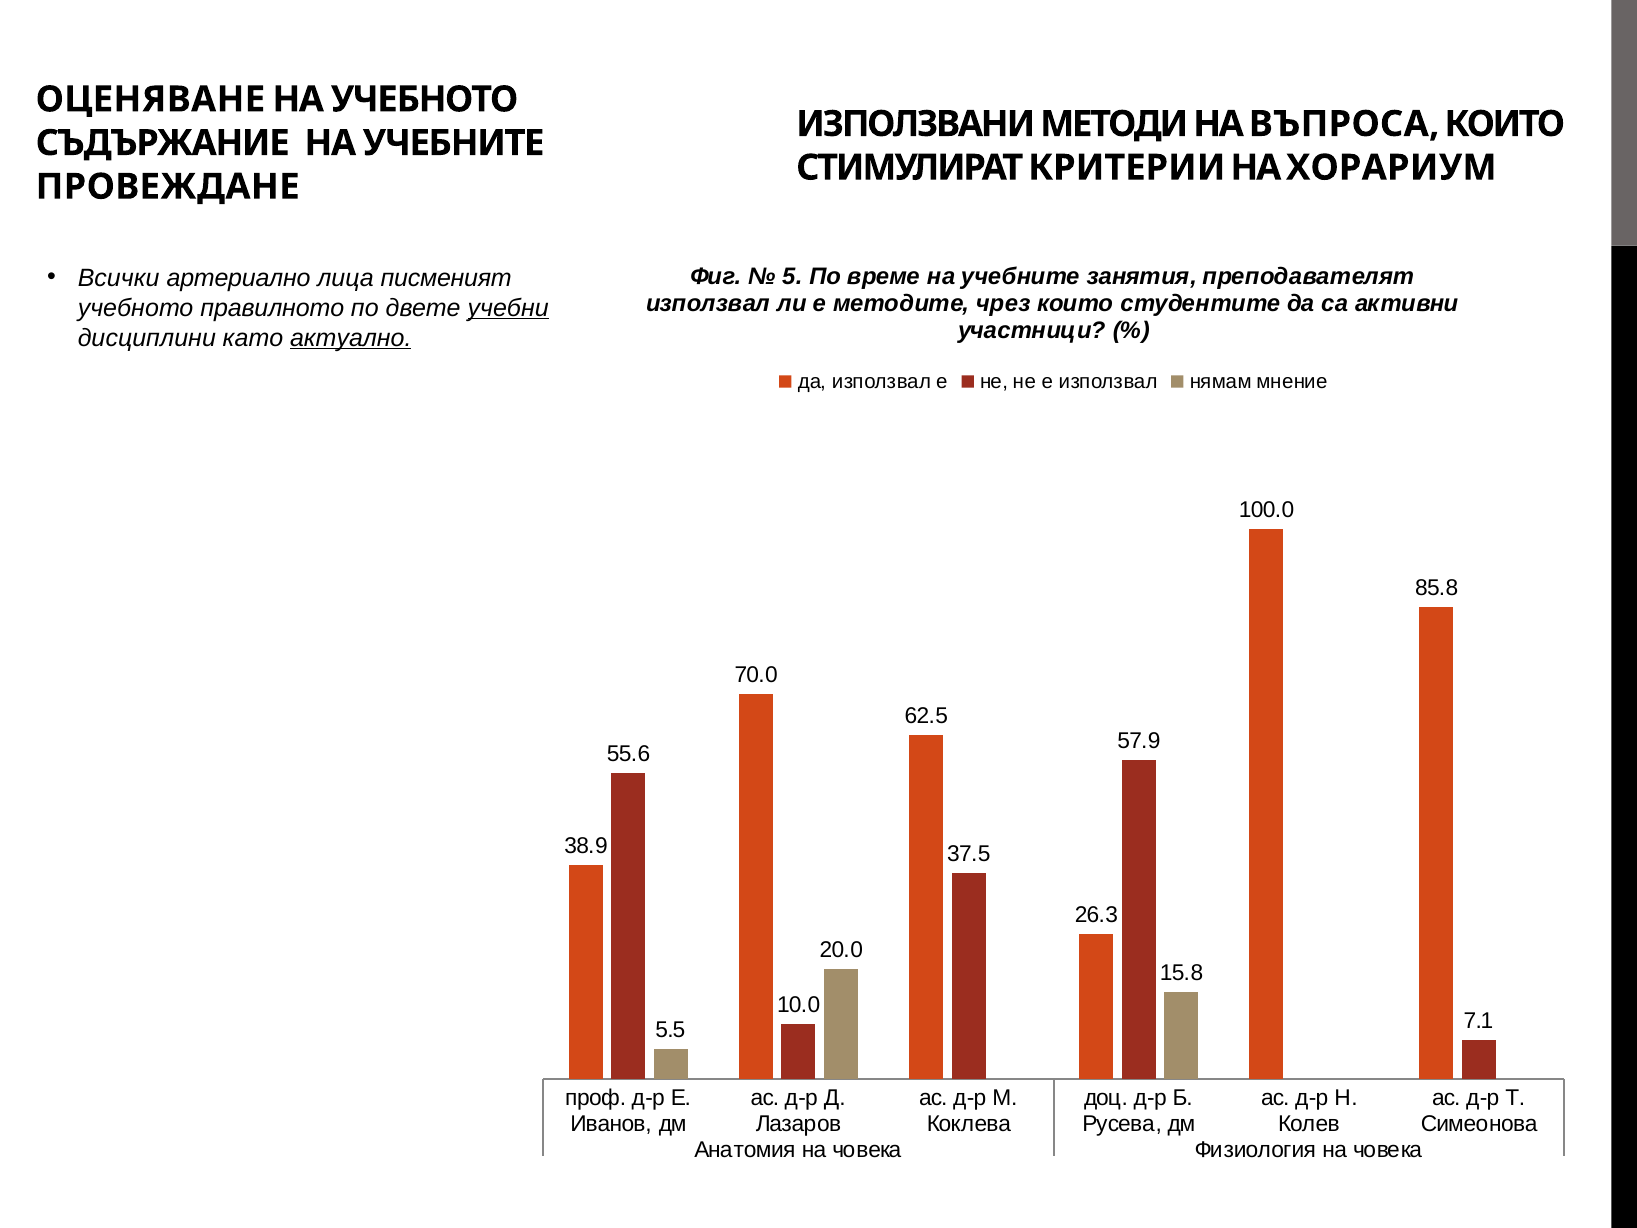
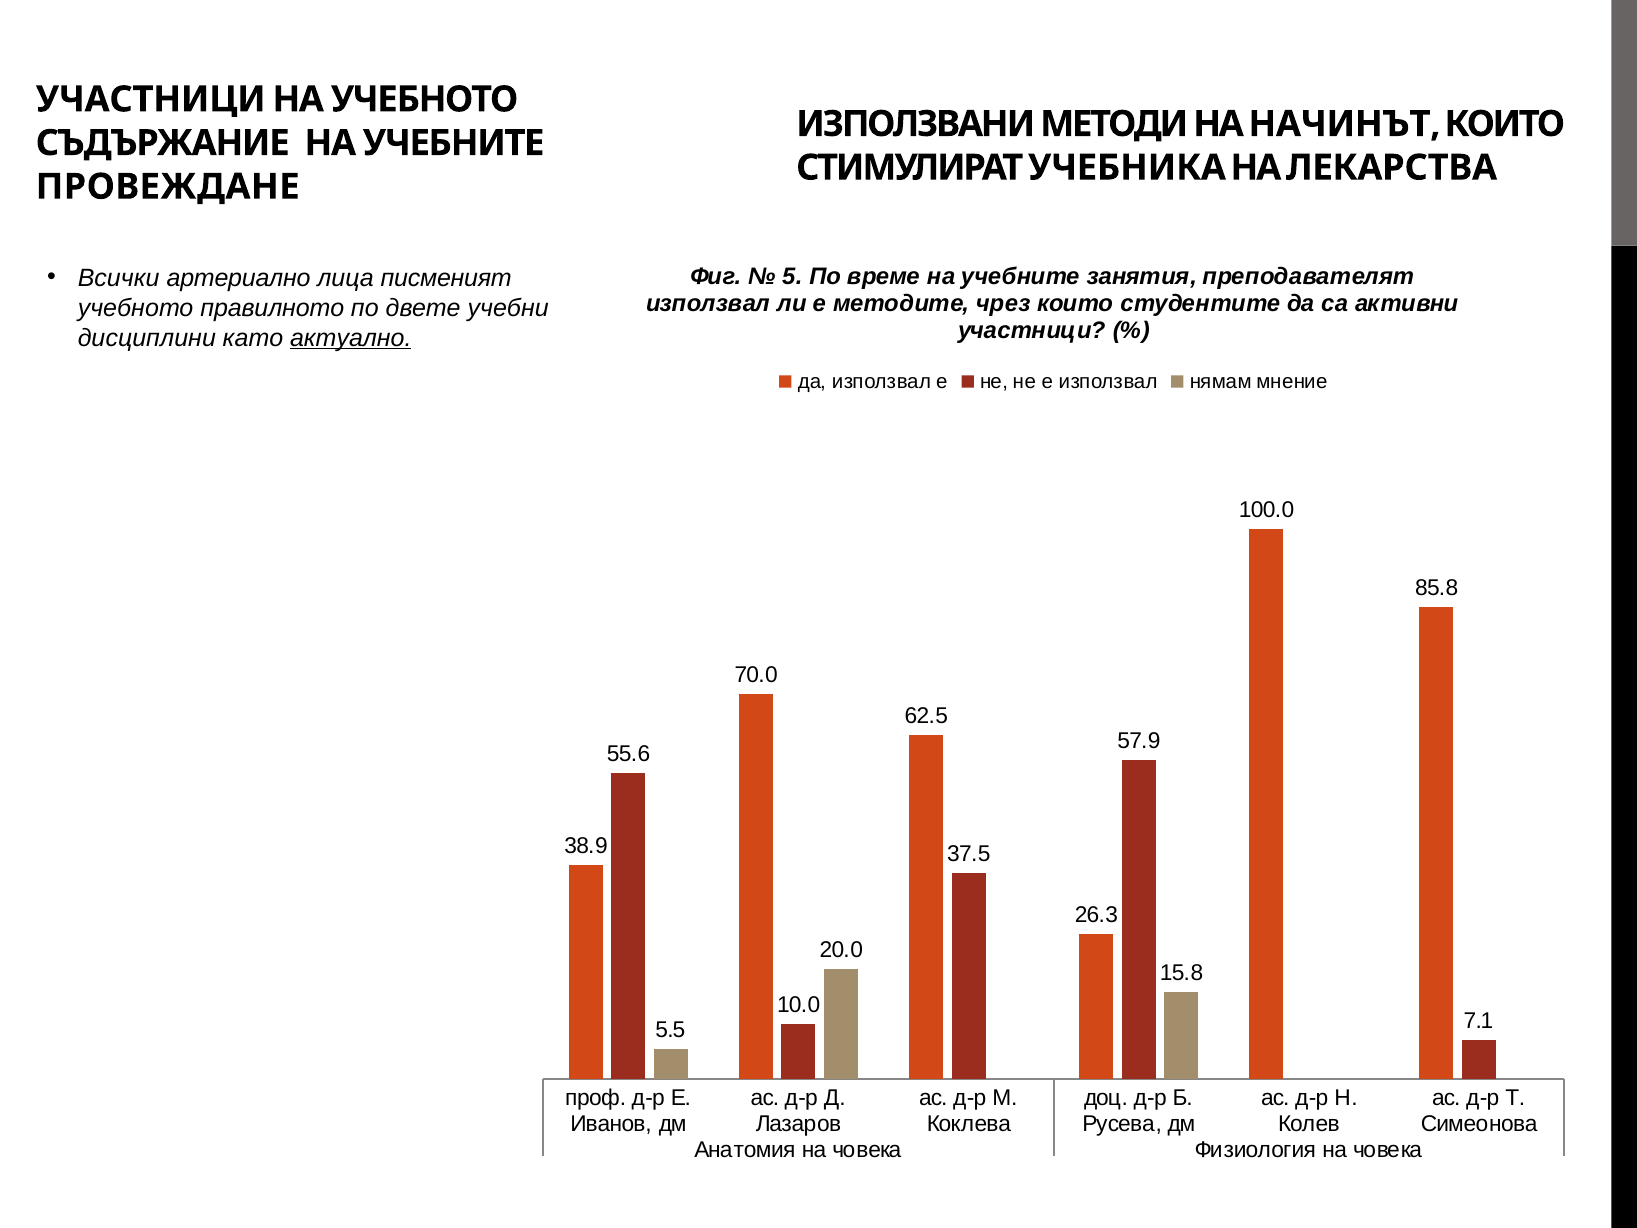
ОЦЕНЯВАНЕ: ОЦЕНЯВАНЕ -> УЧАСТНИЦИ (151, 99)
ВЪПРОСА: ВЪПРОСА -> НАЧИНЪТ (1344, 124)
КРИТЕРИИ: КРИТЕРИИ -> УЧЕБНИКА (1127, 168)
ХОРАРИУМ: ХОРАРИУМ -> ЛЕКАРСТВА (1392, 168)
учебни underline: present -> none (508, 308)
